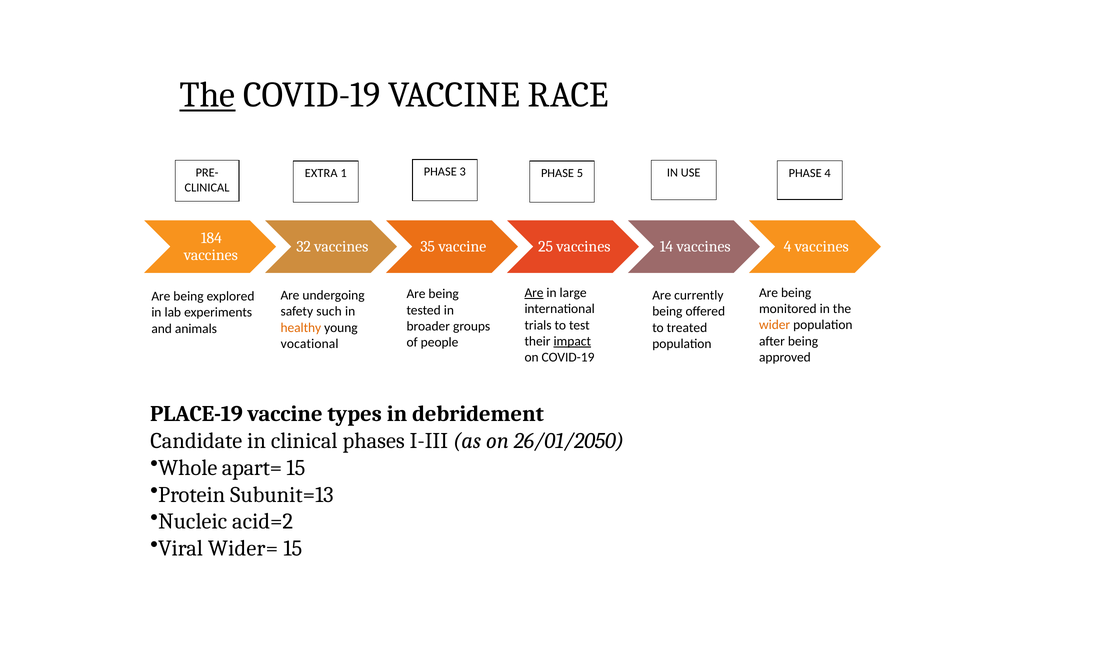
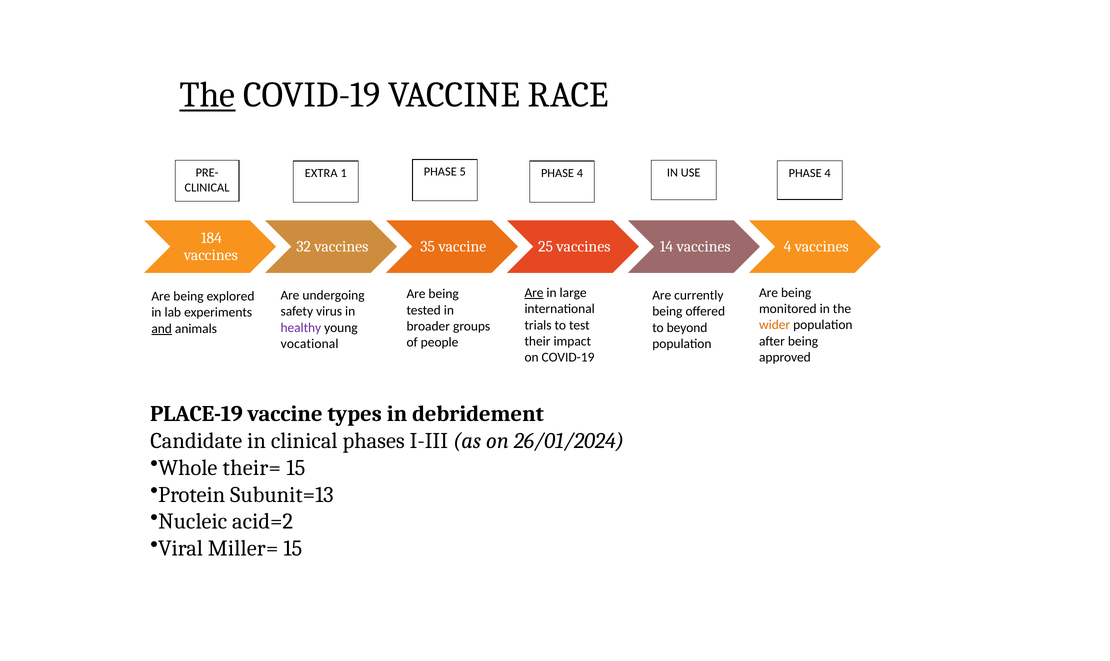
3: 3 -> 5 (463, 172)
5: 5 -> 4 (580, 173)
such: such -> virus (329, 311)
healthy colour: orange -> purple (301, 328)
treated: treated -> beyond (687, 328)
and underline: none -> present (162, 329)
impact underline: present -> none (572, 341)
26/01/2050: 26/01/2050 -> 26/01/2024 (569, 441)
apart=: apart= -> their= (252, 468)
Wider=: Wider= -> Miller= (243, 549)
